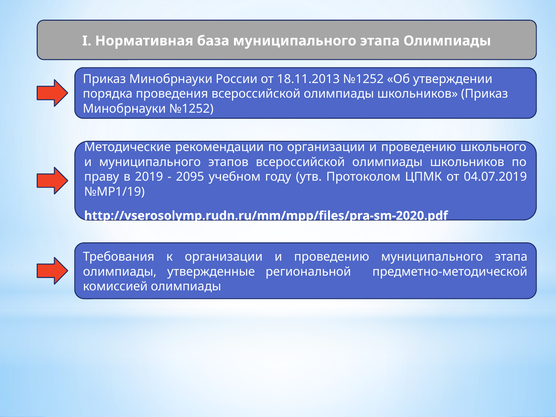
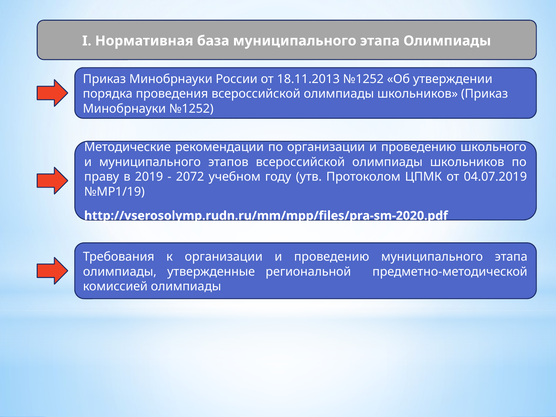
2095: 2095 -> 2072 (190, 177)
